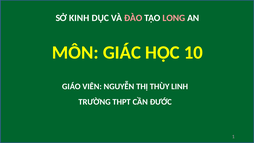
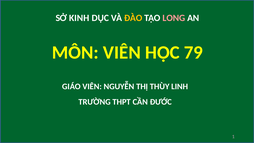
ĐÀO colour: pink -> yellow (133, 18)
MÔN GIÁC: GIÁC -> VIÊN (122, 52)
10: 10 -> 79 (193, 52)
